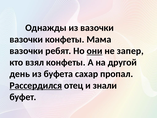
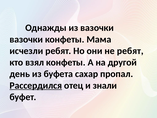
вазочки: вазочки -> исчезли (26, 51)
они underline: present -> none (95, 51)
не запер: запер -> ребят (130, 51)
